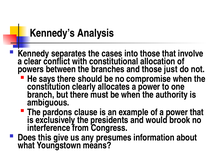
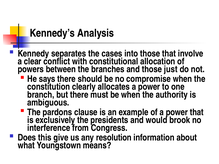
presumes: presumes -> resolution (114, 138)
